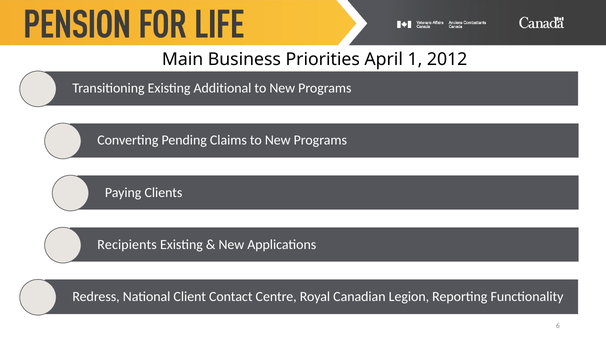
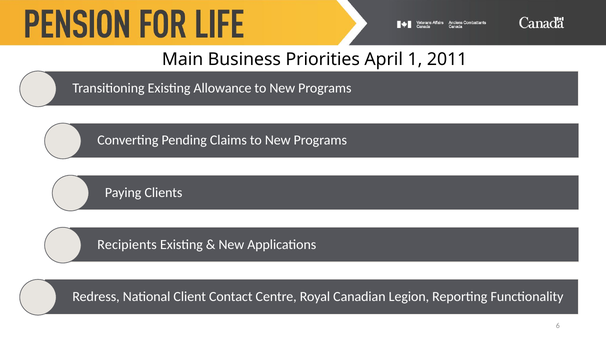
2012: 2012 -> 2011 (447, 59)
Additional: Additional -> Allowance (223, 88)
